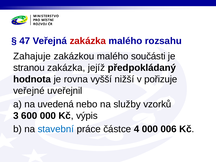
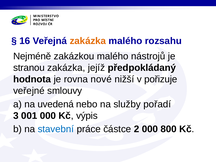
47: 47 -> 16 (25, 41)
zakázka colour: red -> orange (88, 41)
Zahajuje: Zahajuje -> Nejméně (32, 56)
součásti: součásti -> nástrojů (148, 56)
vyšší: vyšší -> nové (101, 79)
uveřejnil: uveřejnil -> smlouvy (65, 91)
vzorků: vzorků -> pořadí (157, 104)
600: 600 -> 001 (29, 116)
4: 4 -> 2 (137, 129)
006: 006 -> 800 (169, 129)
